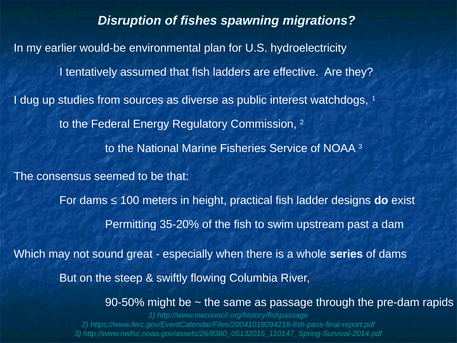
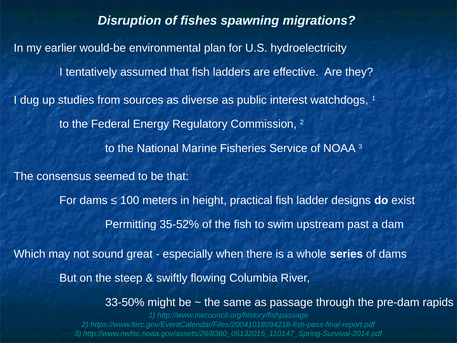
35-20%: 35-20% -> 35-52% (179, 224)
90-50%: 90-50% -> 33-50% (125, 302)
